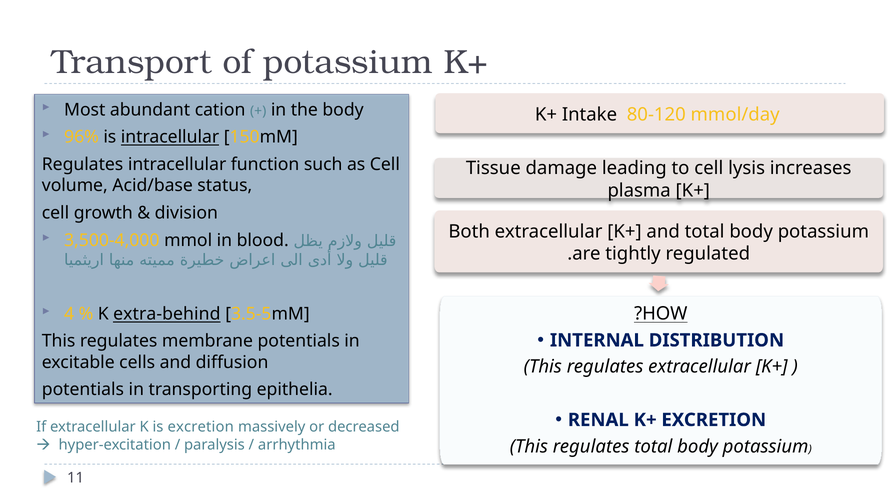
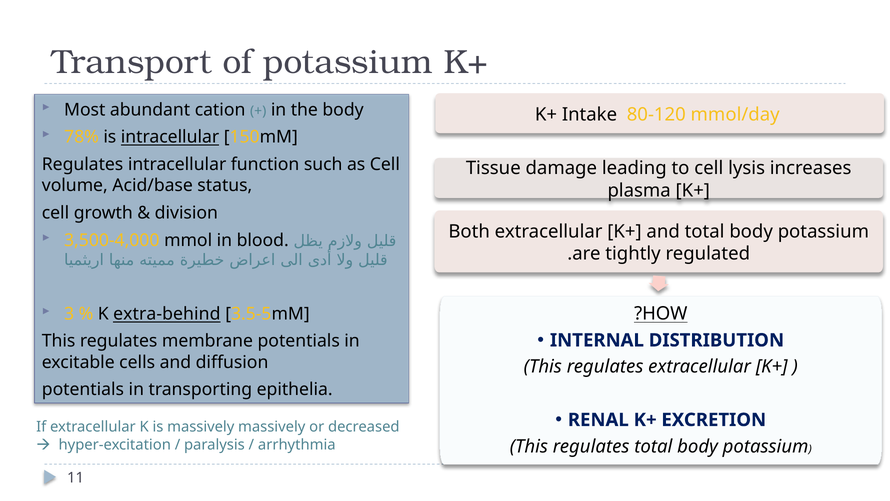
96%: 96% -> 78% (81, 137)
4: 4 -> 3 (69, 314)
is excretion: excretion -> massively (201, 427)
